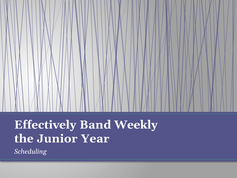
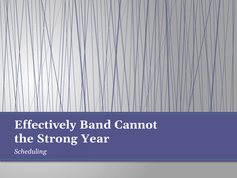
Weekly: Weekly -> Cannot (136, 125)
Junior: Junior -> Strong (57, 138)
